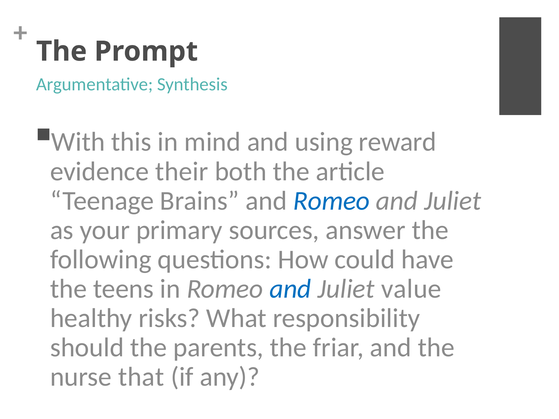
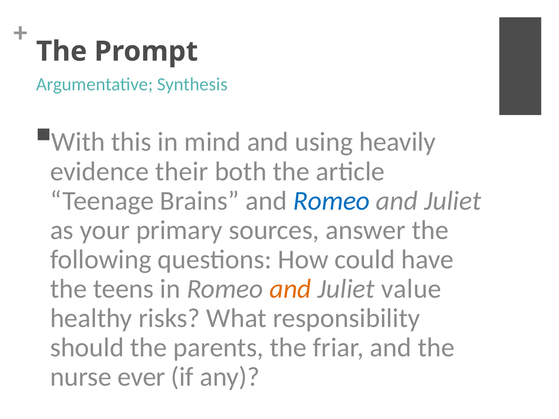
reward: reward -> heavily (397, 142)
and colour: blue -> orange (290, 289)
that: that -> ever (141, 377)
